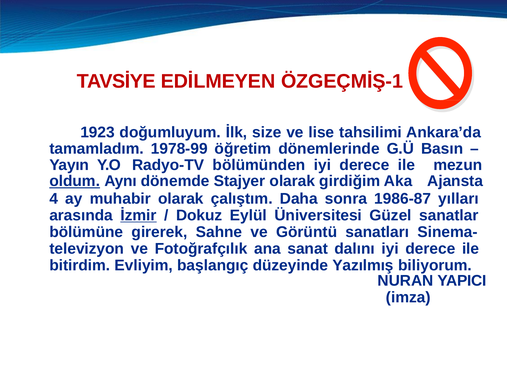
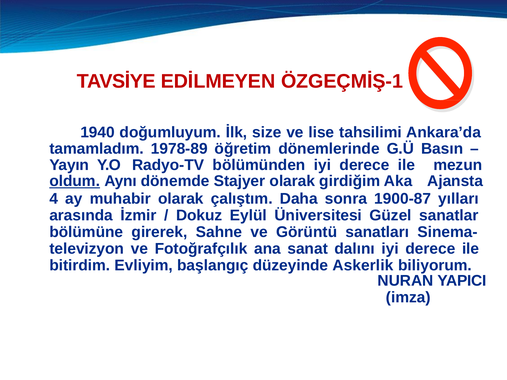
1923: 1923 -> 1940 (98, 132)
1978-99: 1978-99 -> 1978-89 (179, 149)
1986-87: 1986-87 -> 1900-87 (403, 199)
İzmir underline: present -> none (139, 215)
Yazılmış: Yazılmış -> Askerlik (363, 266)
